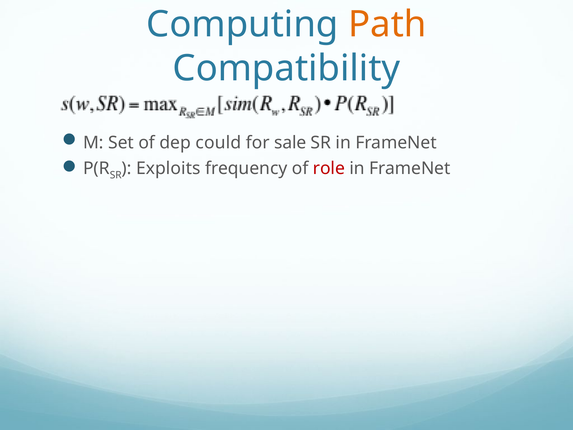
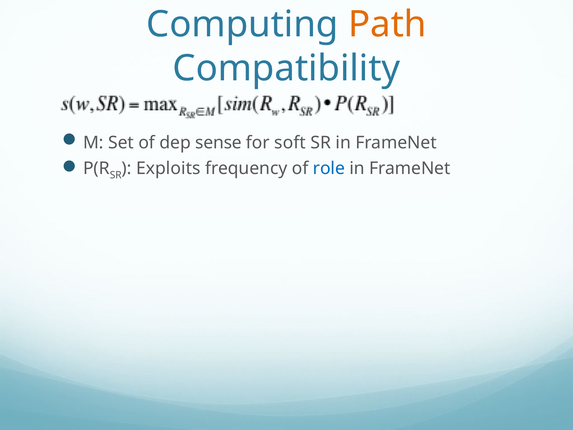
could: could -> sense (219, 143)
sale: sale -> soft (290, 143)
role colour: red -> blue (329, 168)
